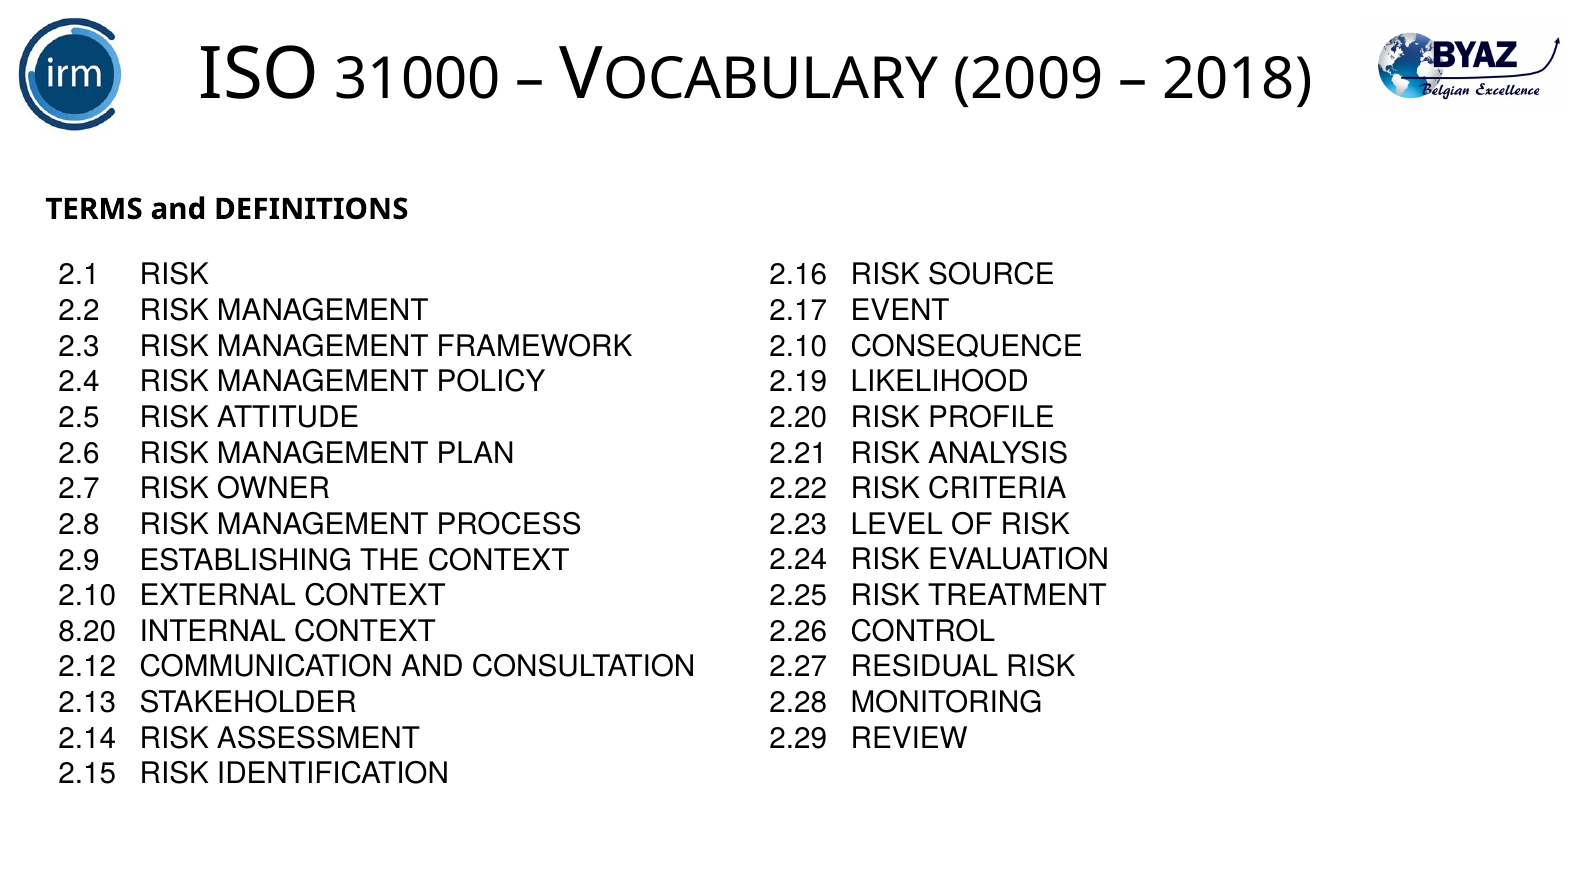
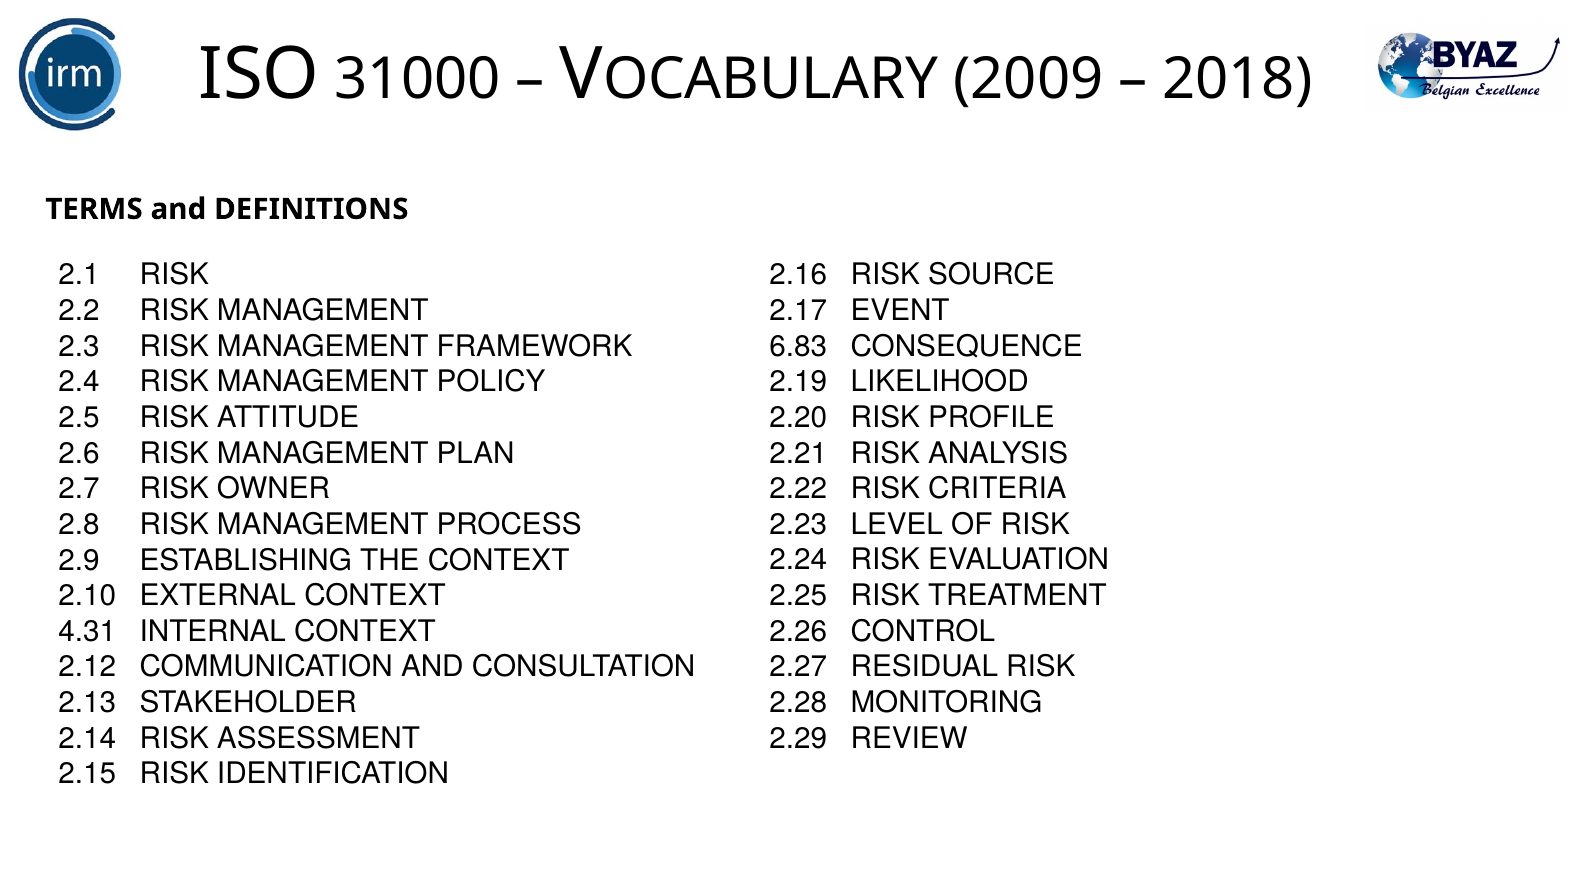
2.10: 2.10 -> 6.83 (798, 346)
8.20: 8.20 -> 4.31 (87, 631)
